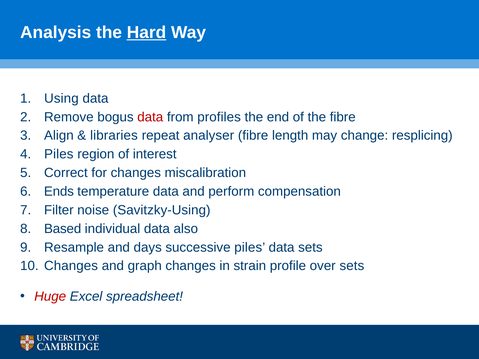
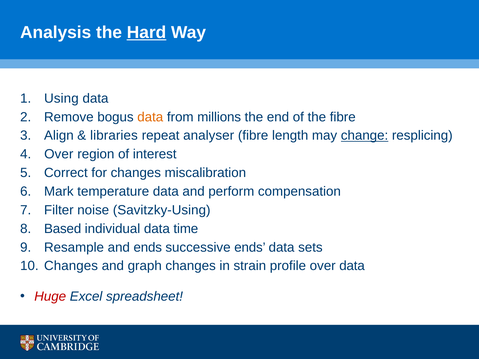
data colour: red -> orange (150, 117)
profiles: profiles -> millions (219, 117)
change underline: none -> present (365, 136)
Piles: Piles -> Over (59, 154)
Ends: Ends -> Mark (59, 192)
also: also -> time (186, 229)
and days: days -> ends (148, 247)
successive piles: piles -> ends (250, 247)
over sets: sets -> data (352, 266)
